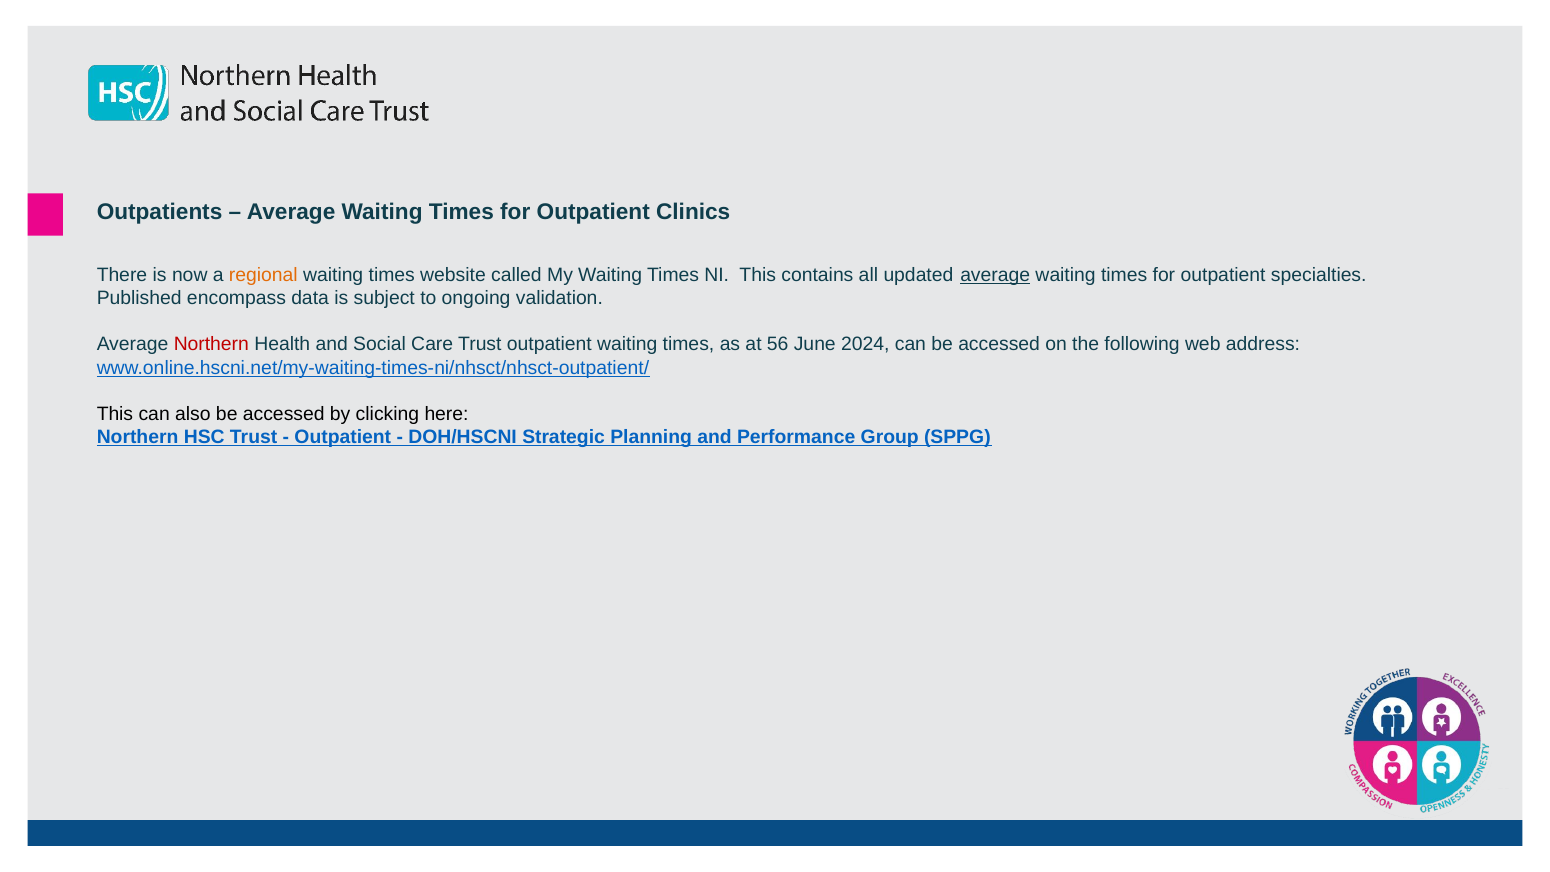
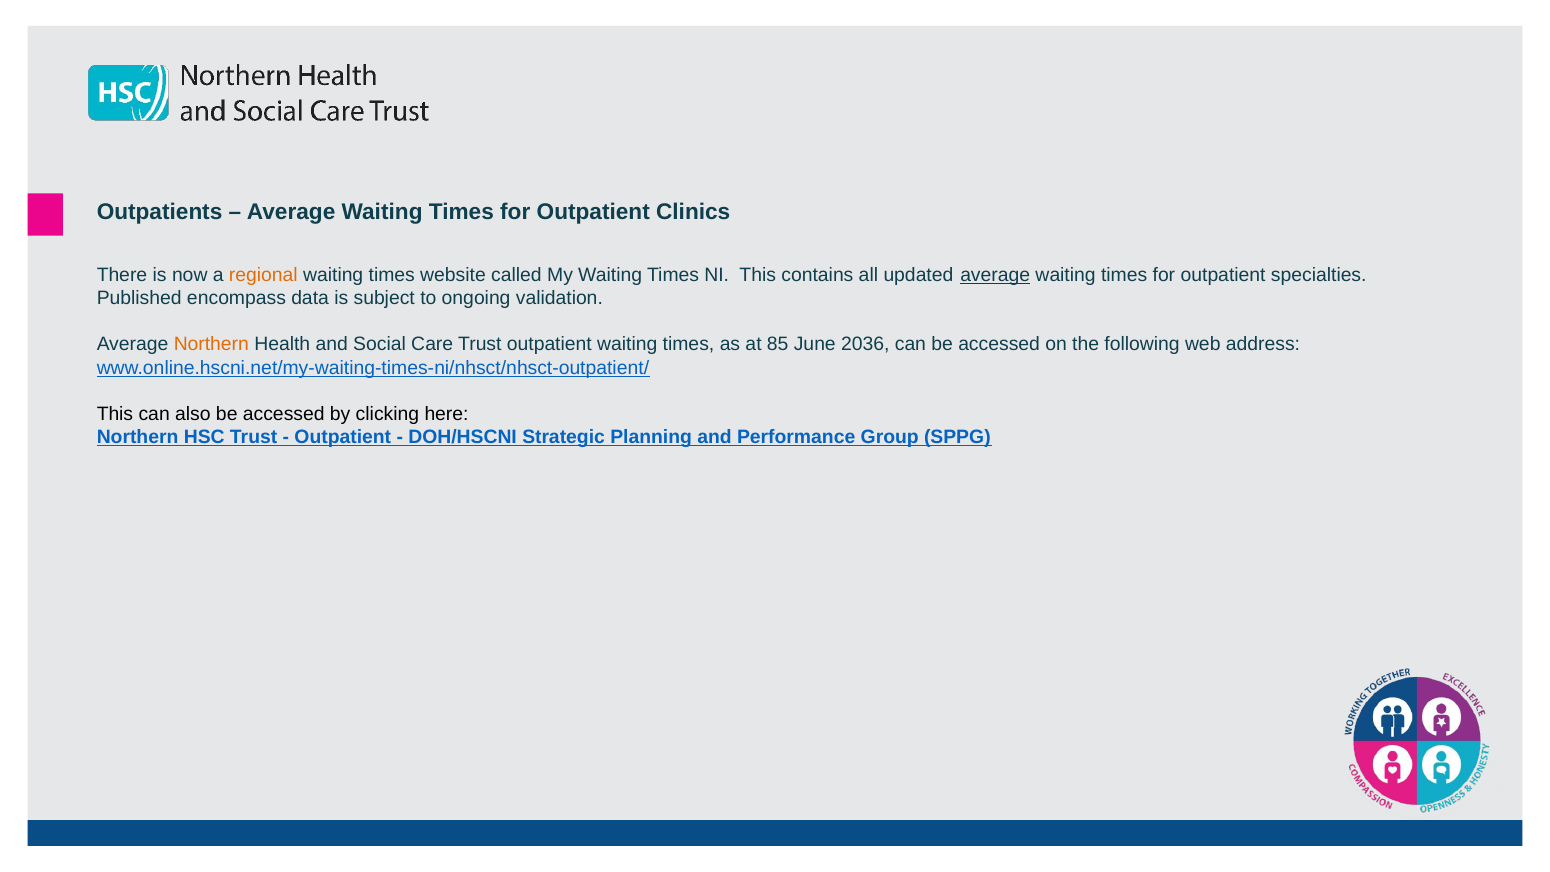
Northern colour: red -> orange (211, 344)
56: 56 -> 85 (778, 344)
2024: 2024 -> 2036 (865, 344)
